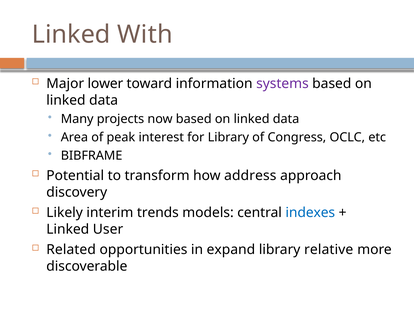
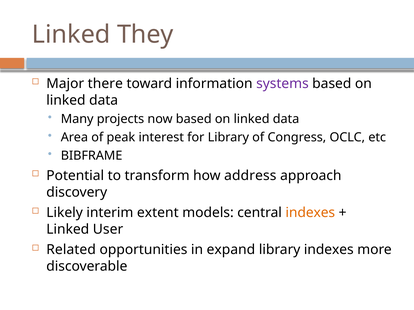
With: With -> They (145, 35)
lower: lower -> there (105, 84)
trends: trends -> extent (158, 213)
indexes colour: blue -> orange (310, 213)
library relative: relative -> indexes (329, 250)
